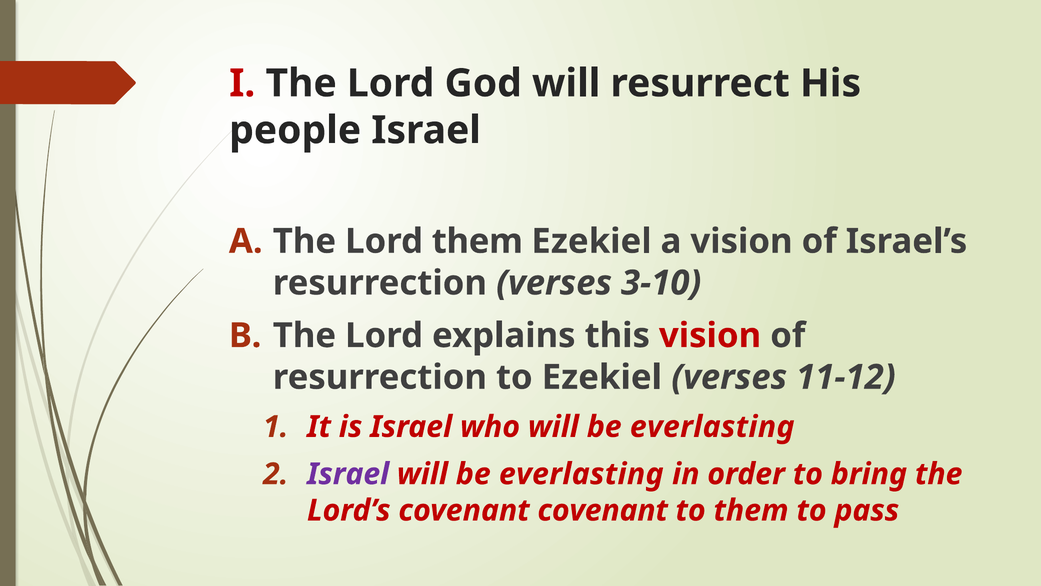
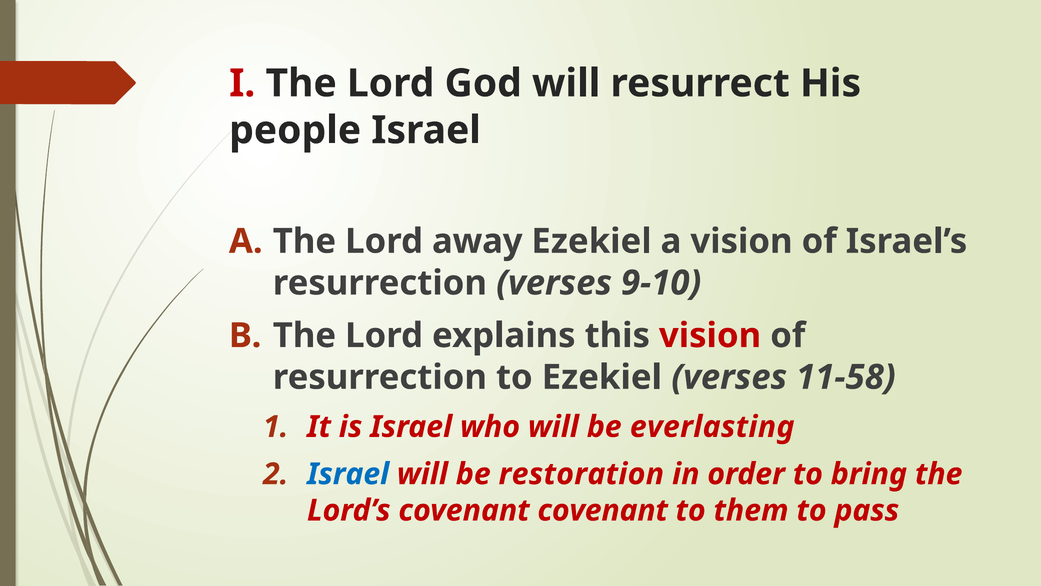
Lord them: them -> away (477, 241)
3-10: 3-10 -> 9-10 (661, 283)
11-12: 11-12 -> 11-58 (846, 377)
Israel colour: purple -> blue (348, 474)
everlasting: everlasting -> restoration (581, 474)
